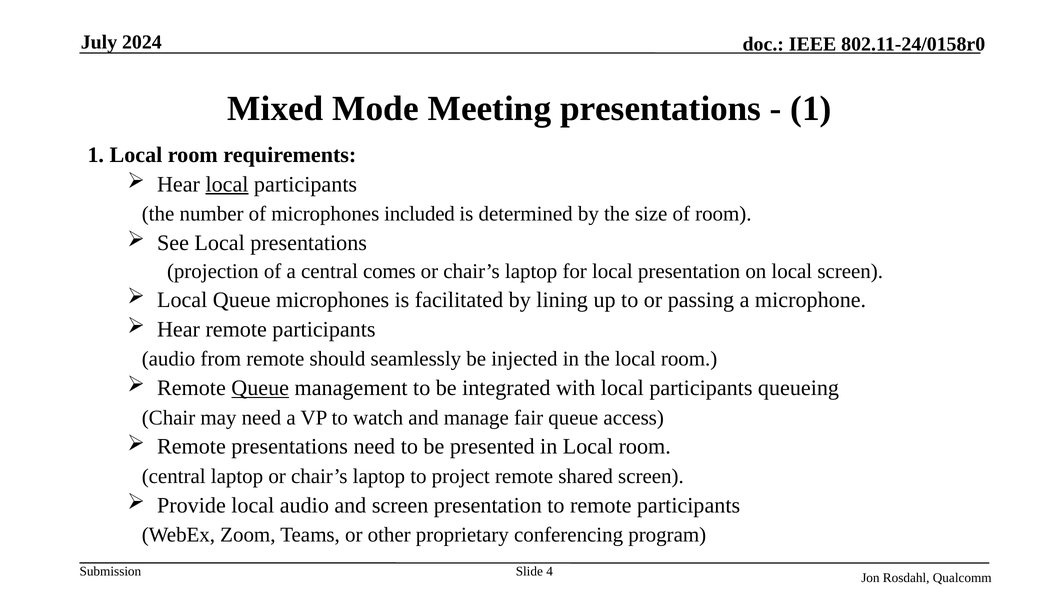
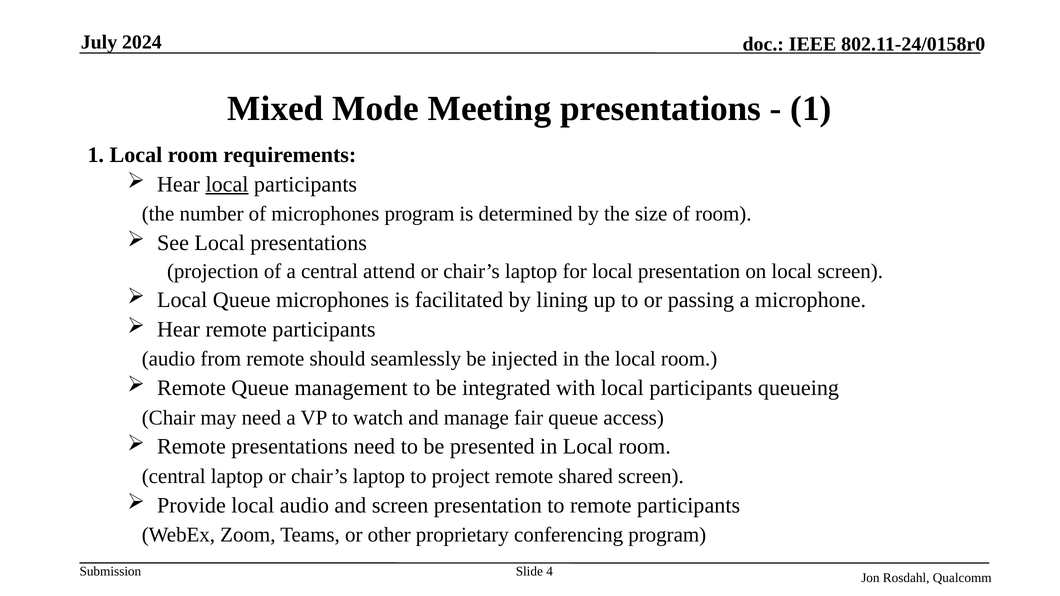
microphones included: included -> program (420, 214)
comes: comes -> attend (389, 271)
Queue underline: present -> none (260, 388)
